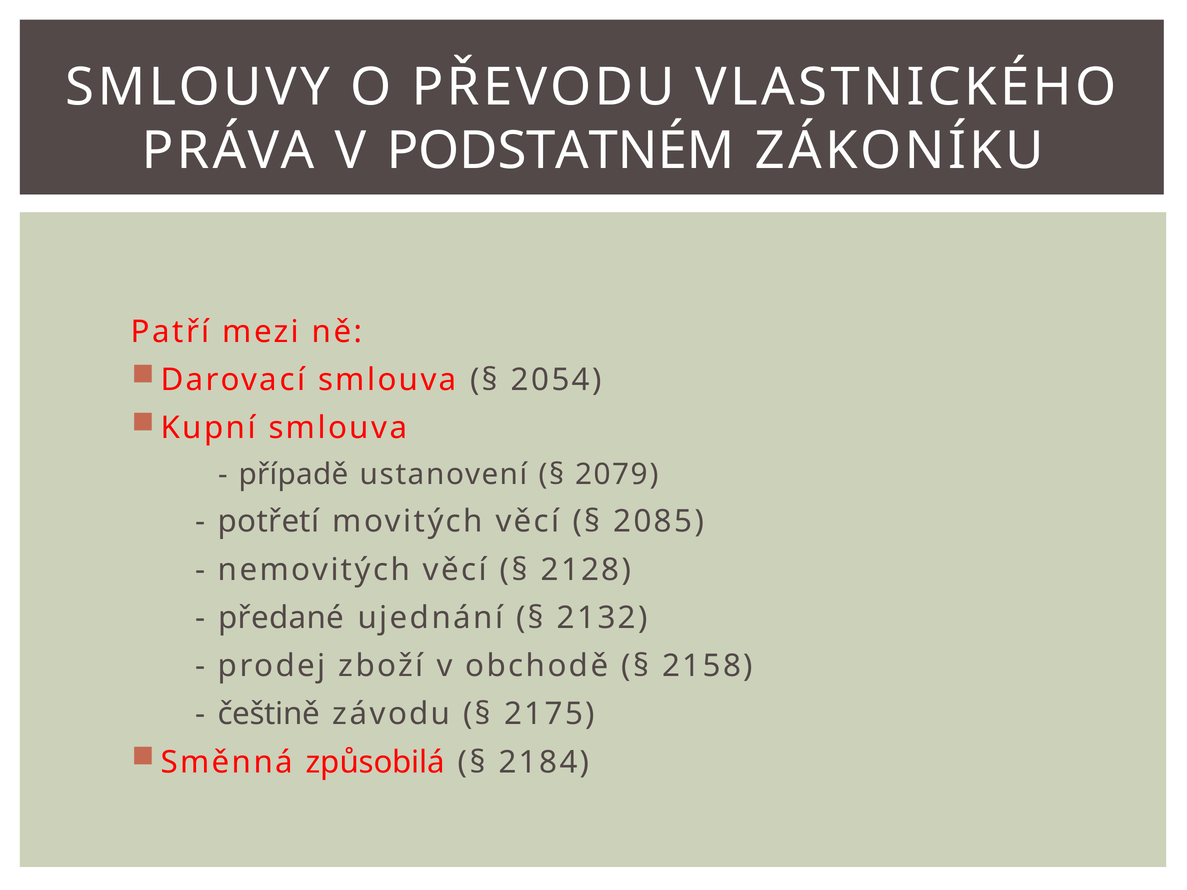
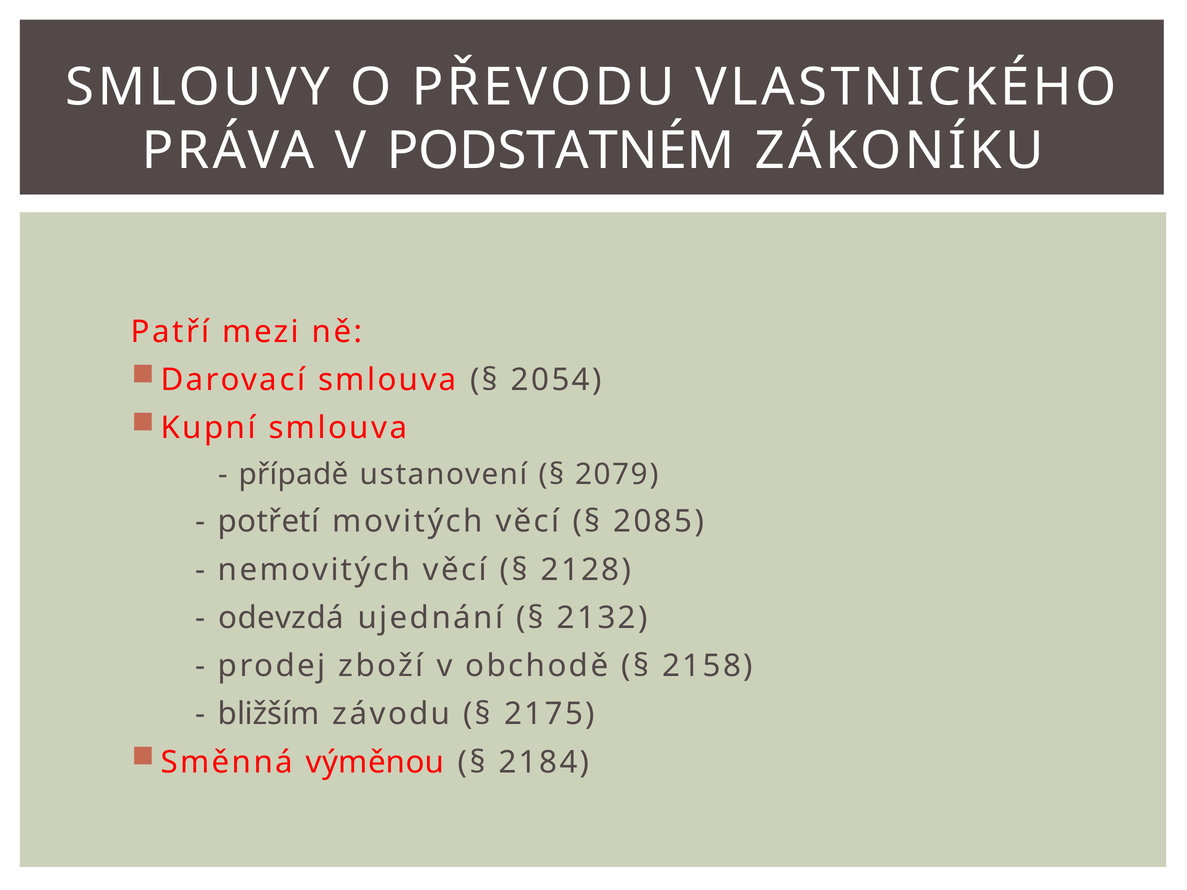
předané: předané -> odevzdá (281, 618)
češtině: češtině -> bližším (269, 714)
způsobilá: způsobilá -> výměnou (375, 762)
